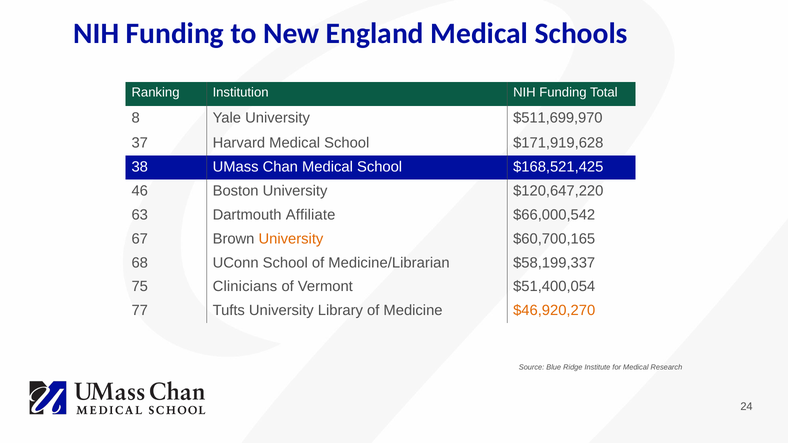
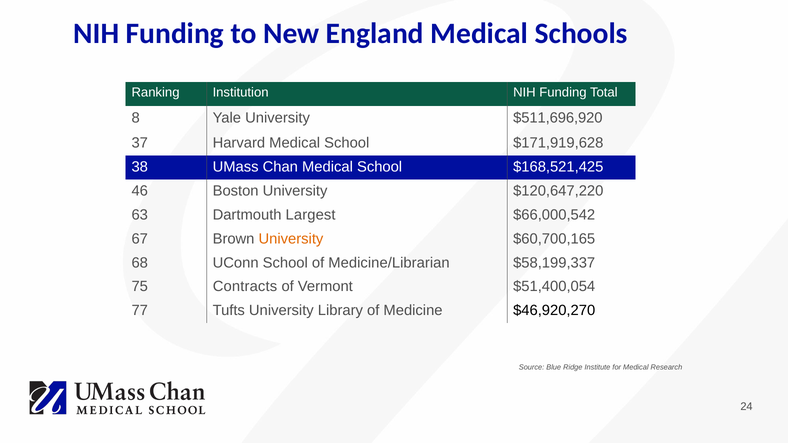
$511,699,970: $511,699,970 -> $511,696,920 (558, 118)
Affiliate: Affiliate -> Largest (311, 215)
Clinicians: Clinicians -> Contracts (245, 287)
$46,920,270 colour: orange -> black (554, 311)
